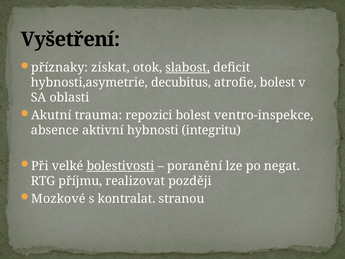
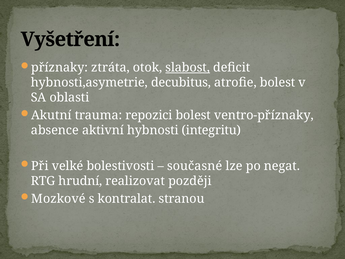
získat: získat -> ztráta (110, 68)
ventro-inspekce: ventro-inspekce -> ventro-příznaky (264, 115)
bolestivosti underline: present -> none (120, 166)
poranění: poranění -> současné (195, 166)
příjmu: příjmu -> hrudní (80, 181)
